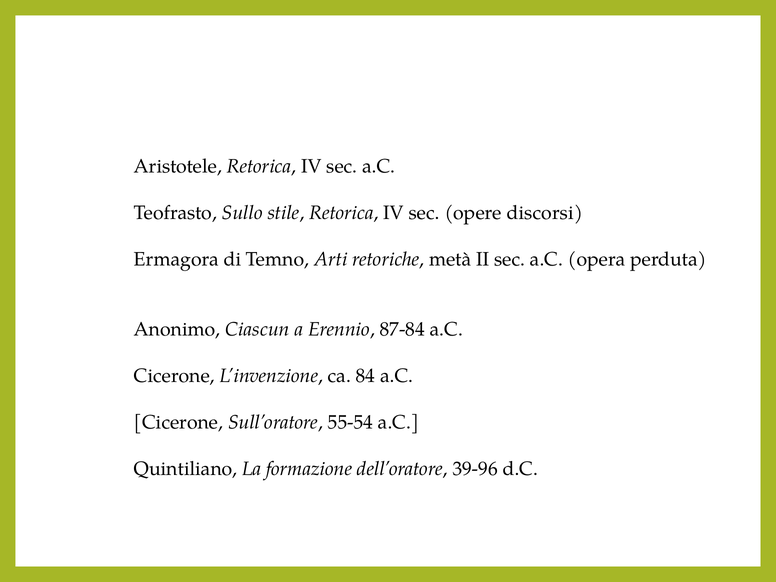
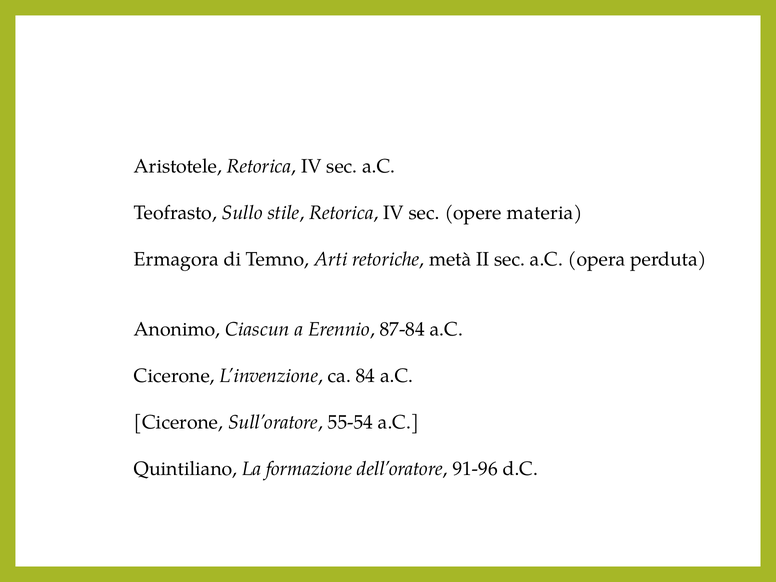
discorsi: discorsi -> materia (545, 213)
39-96: 39-96 -> 91-96 (475, 469)
